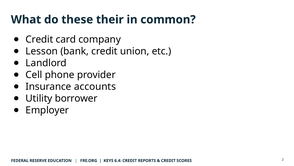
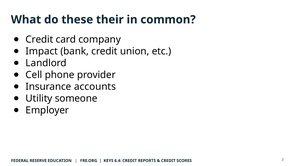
Lesson: Lesson -> Impact (42, 51)
borrower: borrower -> someone (76, 98)
